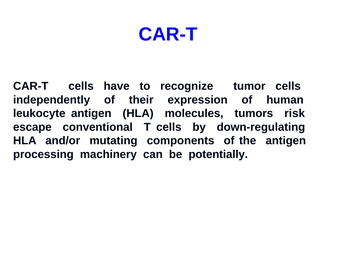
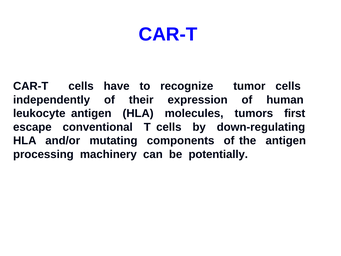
risk: risk -> first (295, 113)
